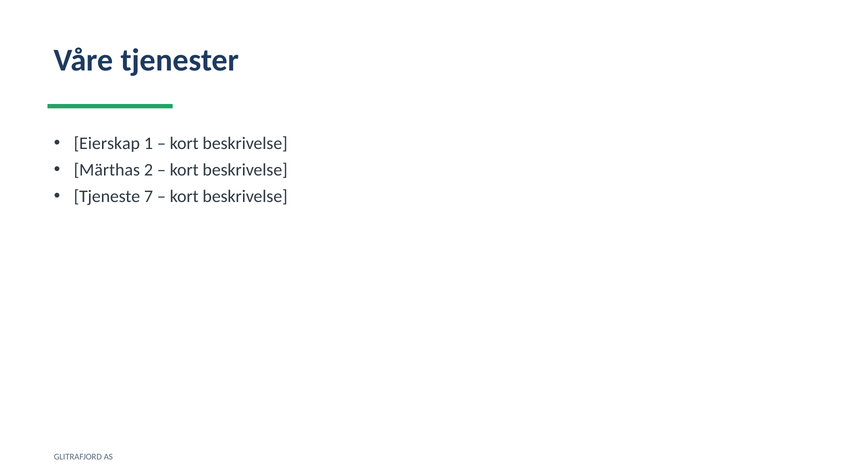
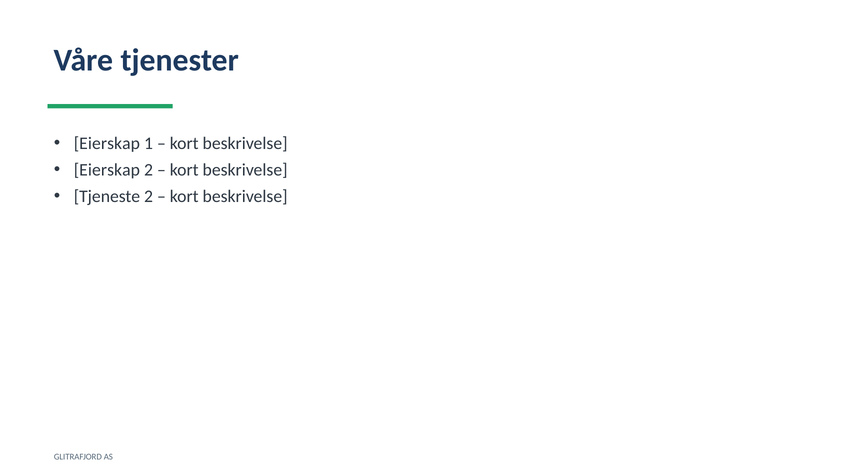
Märthas: Märthas -> Eierskap (107, 170)
Tjeneste 7: 7 -> 2 (148, 196)
